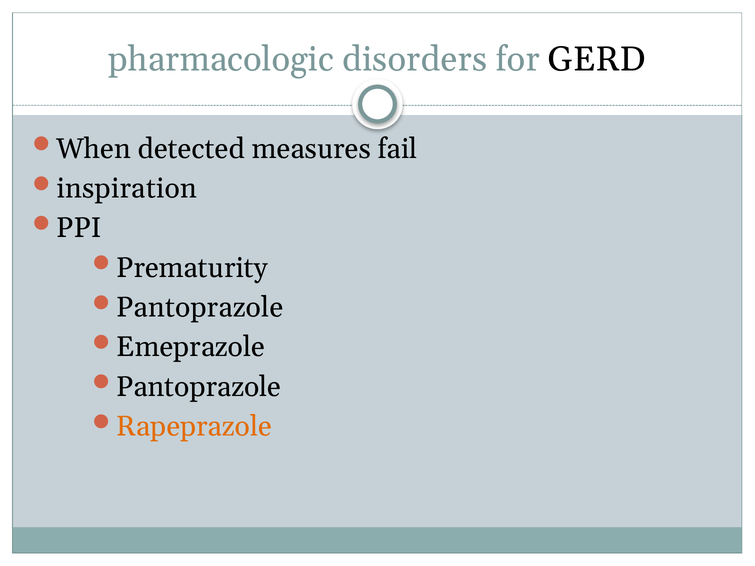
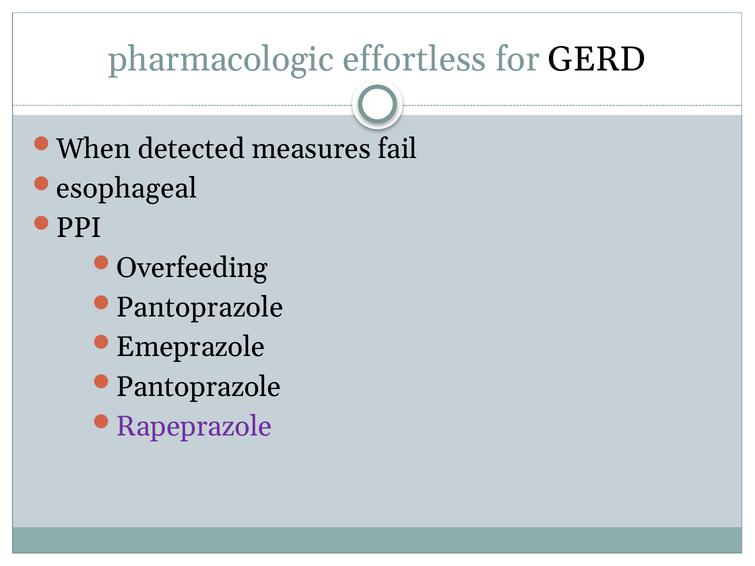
disorders: disorders -> effortless (415, 59)
inspiration: inspiration -> esophageal (127, 188)
Prematurity: Prematurity -> Overfeeding (192, 268)
Rapeprazole colour: orange -> purple (194, 427)
